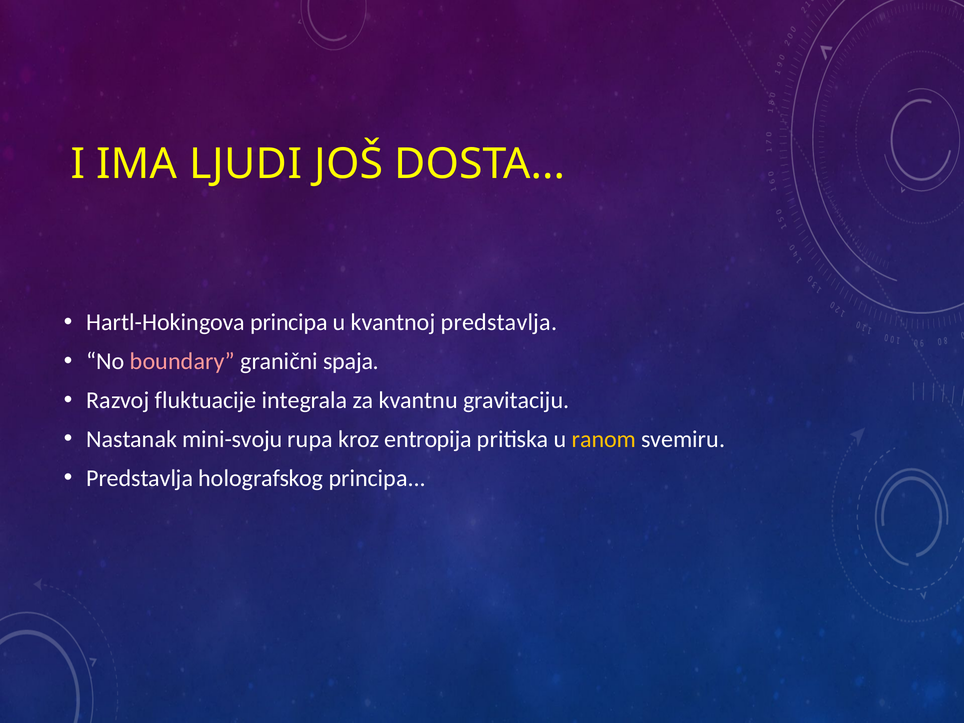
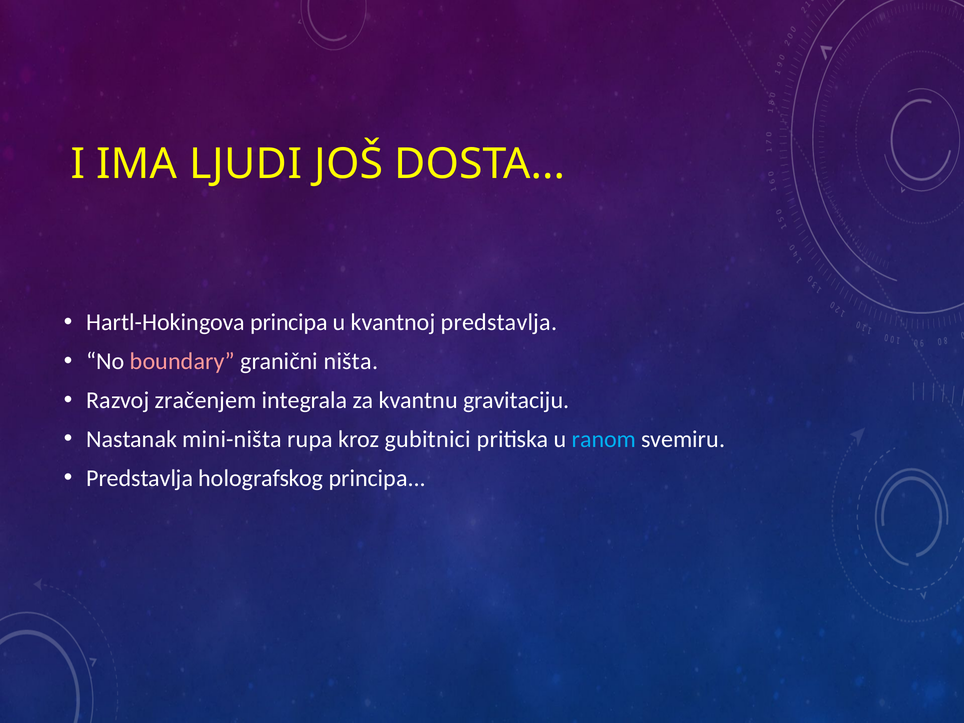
spaja: spaja -> ništa (351, 361)
fluktuacije: fluktuacije -> zračenjem (206, 400)
mini-svoju: mini-svoju -> mini-ništa (232, 439)
entropija: entropija -> gubitnici (428, 439)
ranom colour: yellow -> light blue (604, 439)
